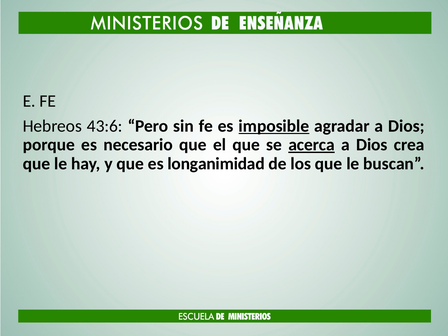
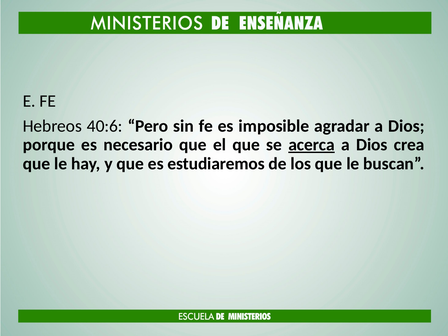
43:6: 43:6 -> 40:6 (105, 126)
imposible underline: present -> none (274, 126)
longanimidad: longanimidad -> estudiaremos (216, 164)
